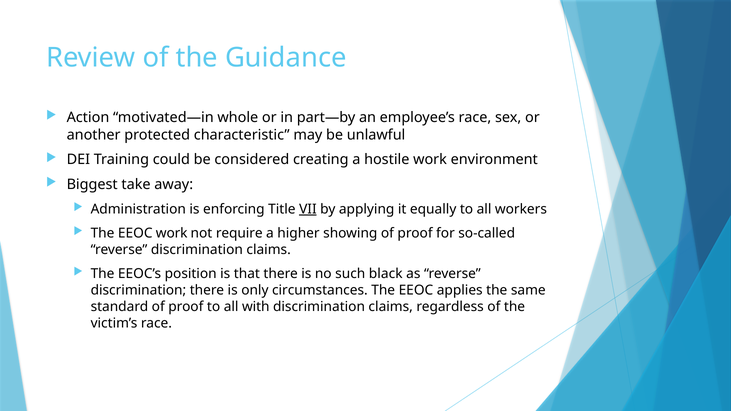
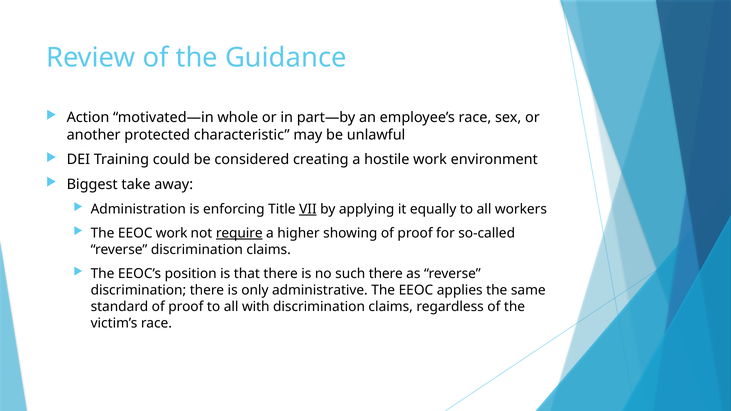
require underline: none -> present (239, 233)
such black: black -> there (386, 274)
circumstances: circumstances -> administrative (320, 290)
